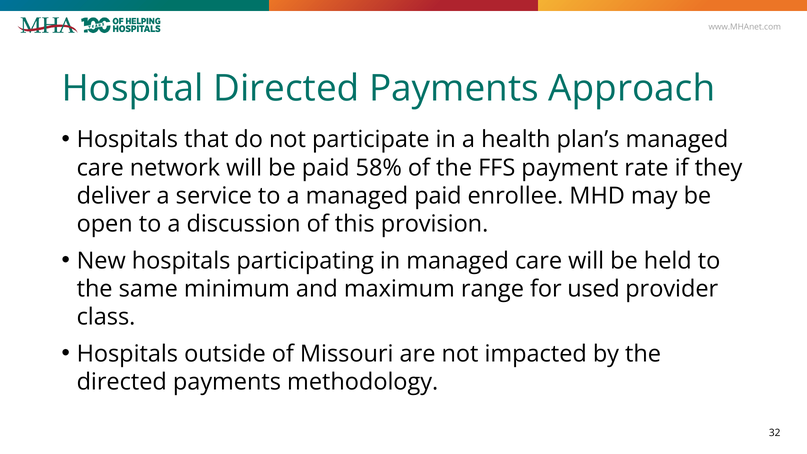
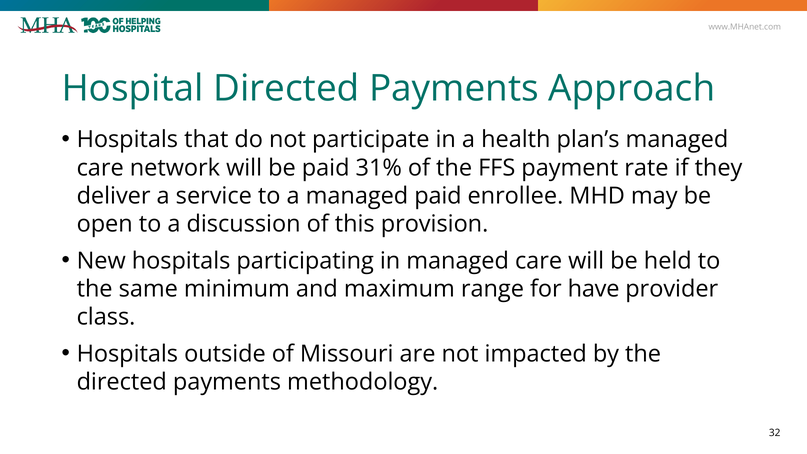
58%: 58% -> 31% (379, 168)
used: used -> have (594, 289)
